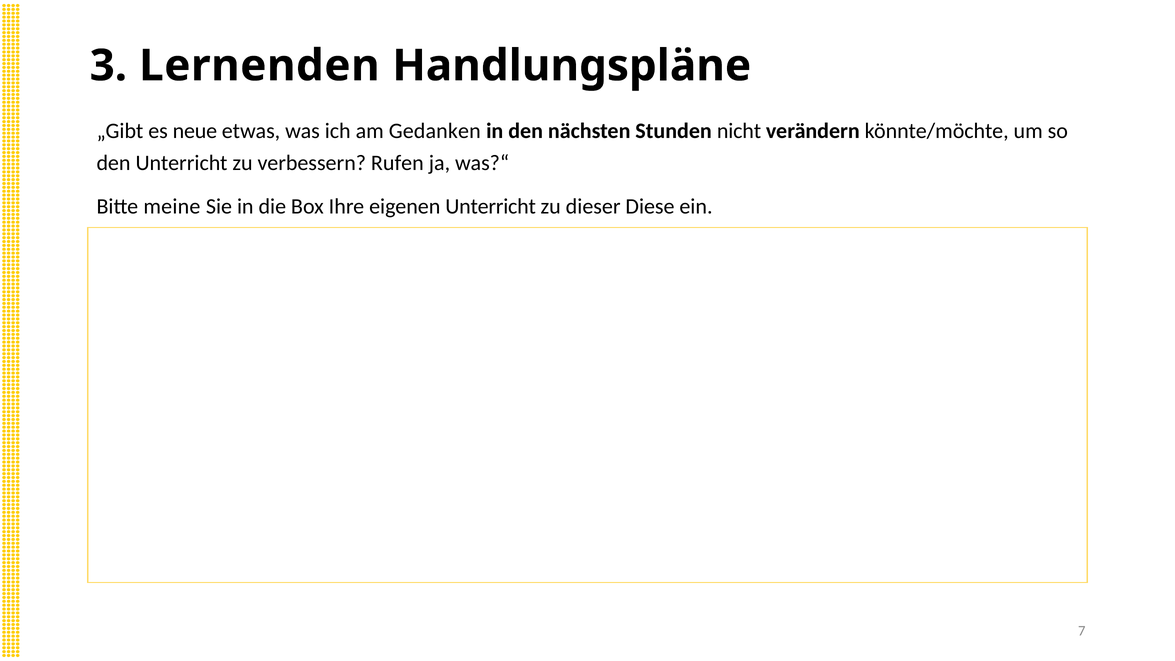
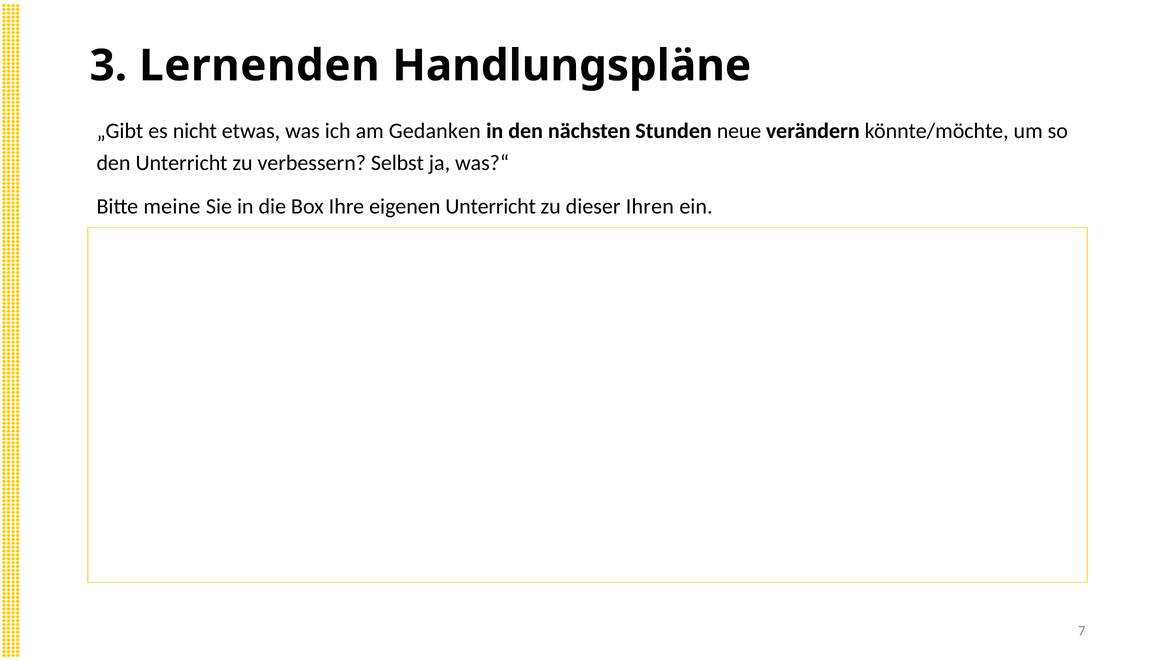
neue: neue -> nicht (195, 131)
nicht: nicht -> neue (739, 131)
Rufen: Rufen -> Selbst (397, 163)
Diese: Diese -> Ihren (650, 207)
